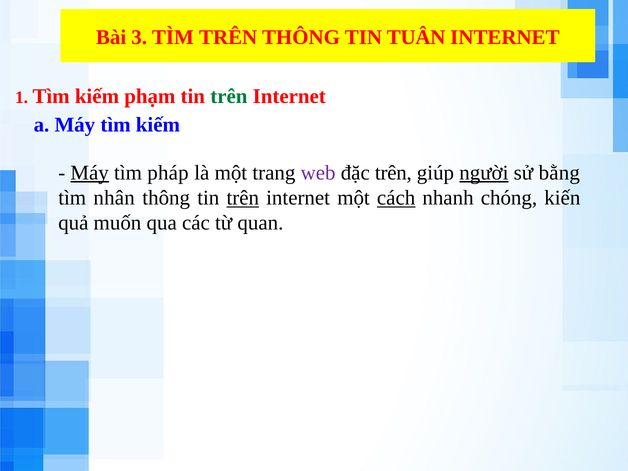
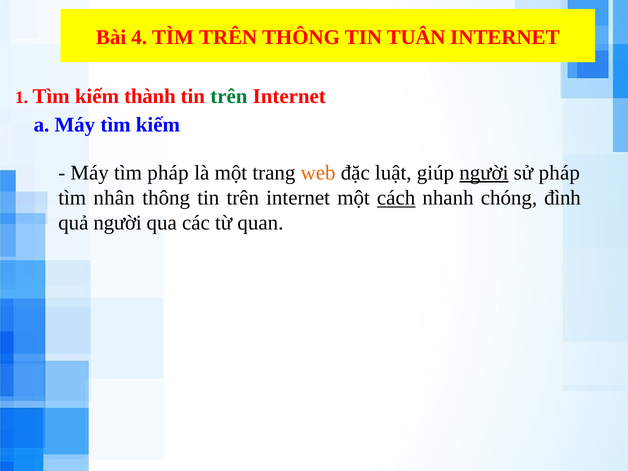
3: 3 -> 4 (139, 37)
phạm: phạm -> thành (150, 97)
Máy underline: present -> none (90, 173)
web colour: purple -> orange (318, 173)
đặc trên: trên -> luật (393, 173)
sử bằng: bằng -> pháp (559, 173)
trên underline: present -> none (243, 198)
kiến: kiến -> đình (562, 198)
quả muốn: muốn -> người (118, 223)
